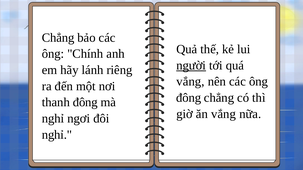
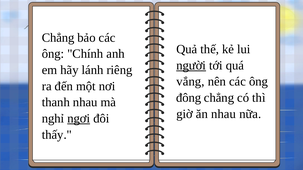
thanh đông: đông -> nhau (85, 103)
ăn vắng: vắng -> nhau (224, 114)
ngơi underline: none -> present (79, 119)
nghỉ: nghỉ -> thấy (57, 135)
